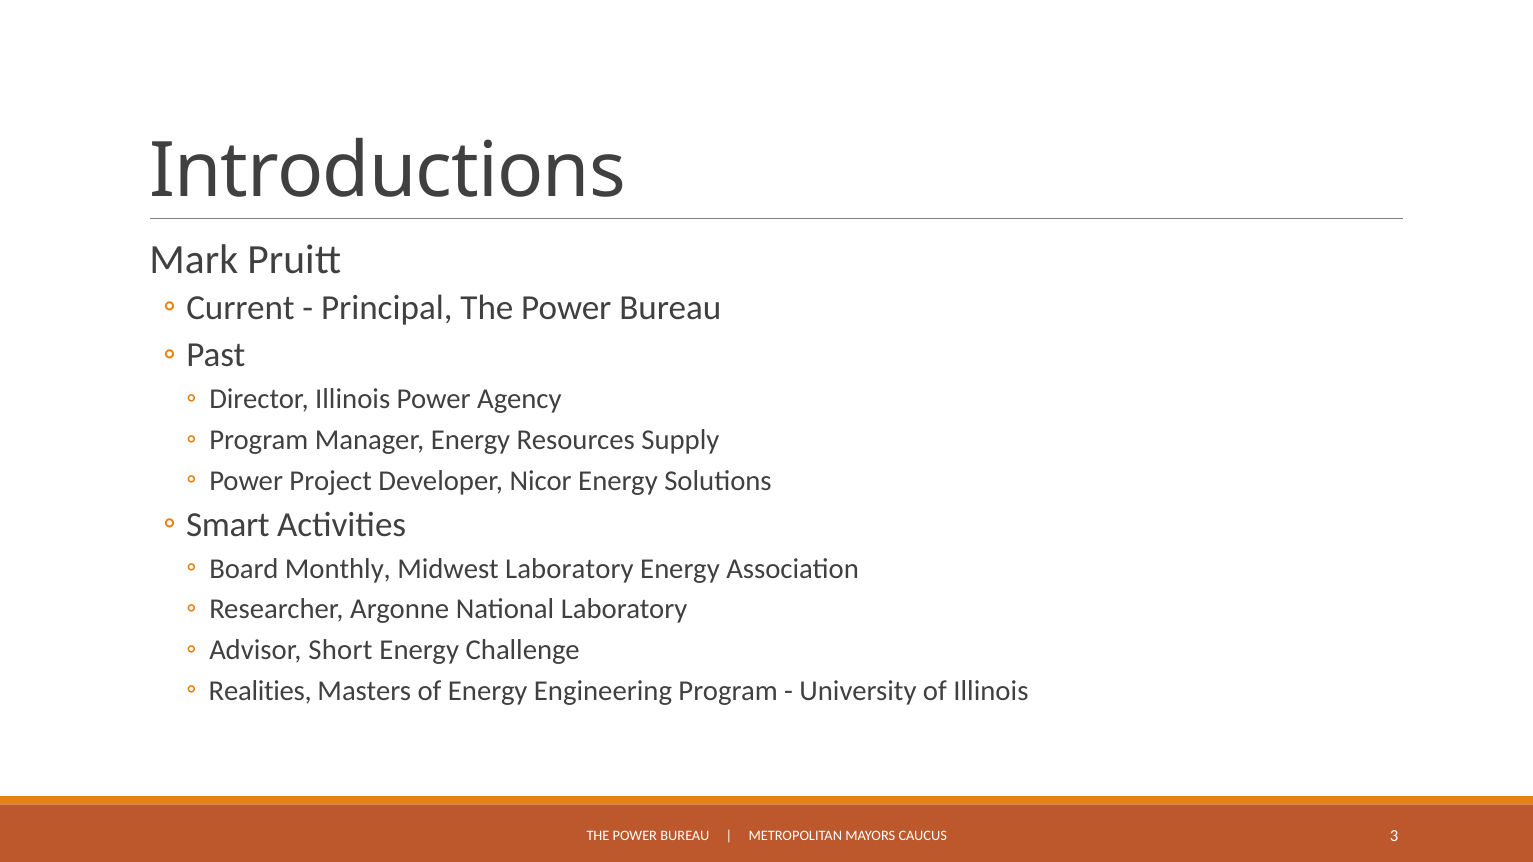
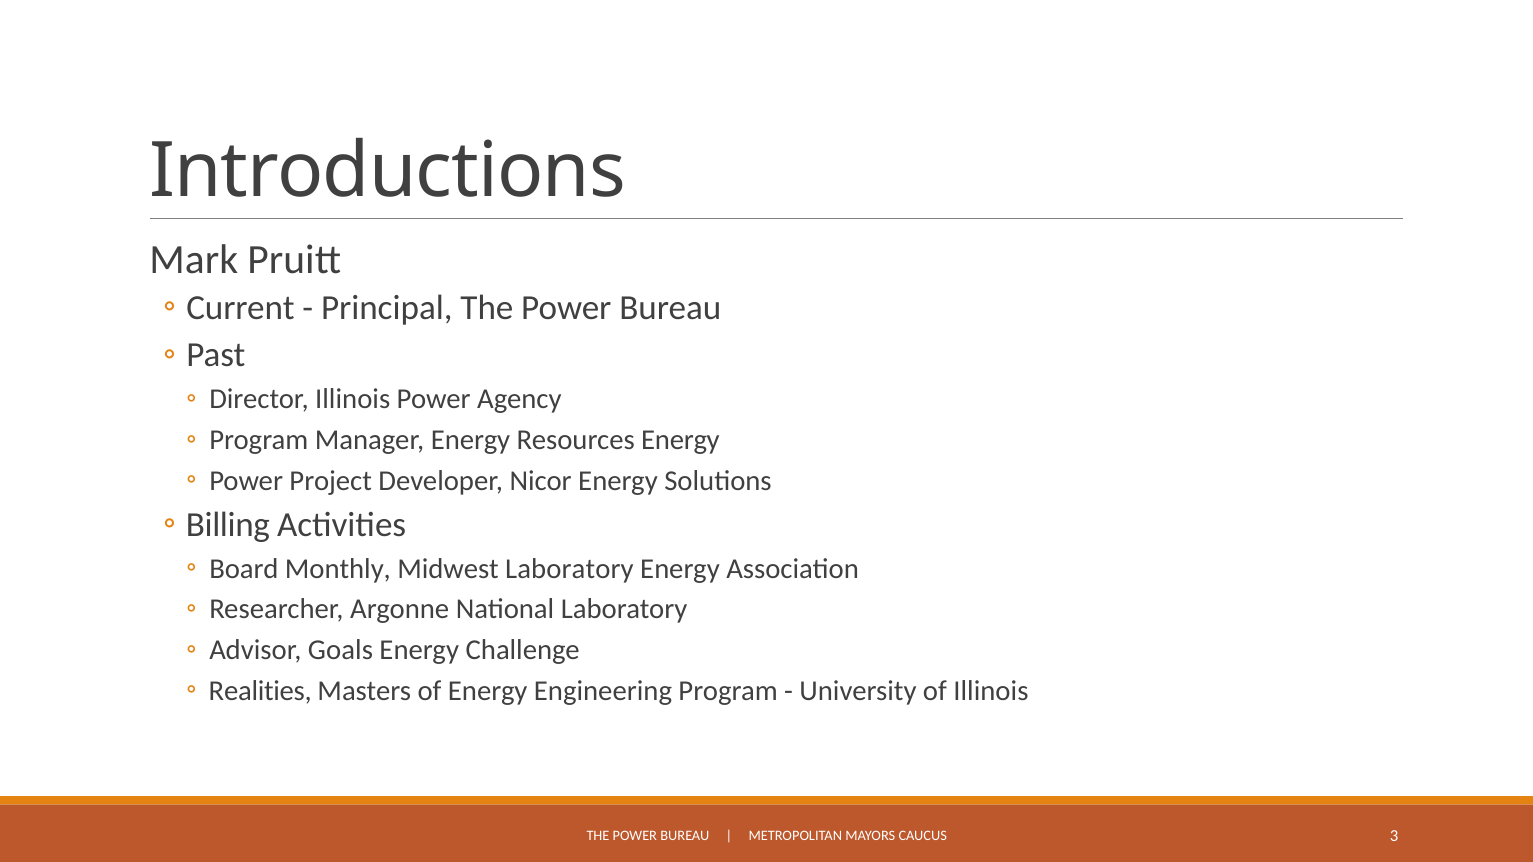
Resources Supply: Supply -> Energy (680, 440)
Smart: Smart -> Billing (228, 525)
Short: Short -> Goals (341, 650)
